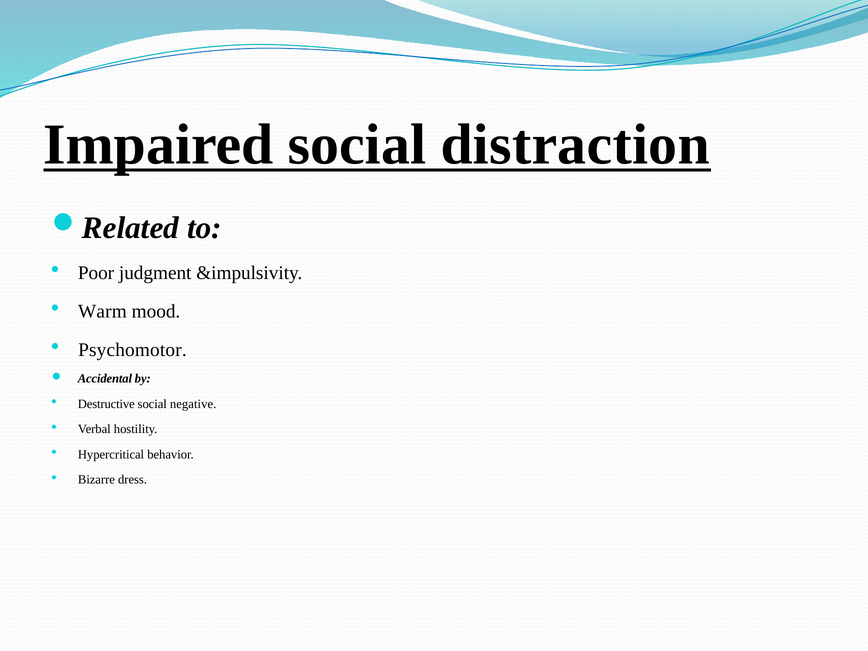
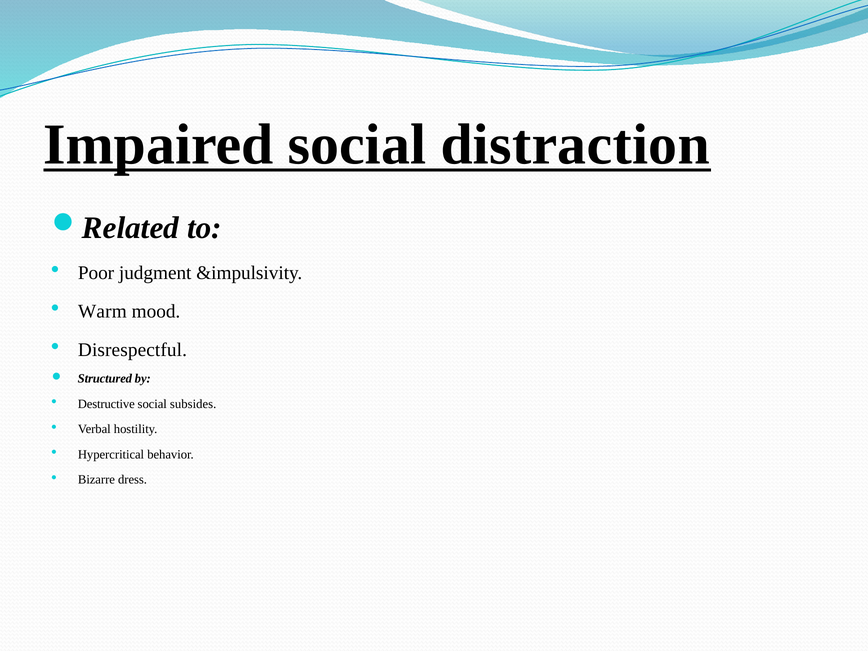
Psychomotor: Psychomotor -> Disrespectful (132, 350)
Accidental: Accidental -> Structured (105, 379)
negative: negative -> subsides (193, 404)
